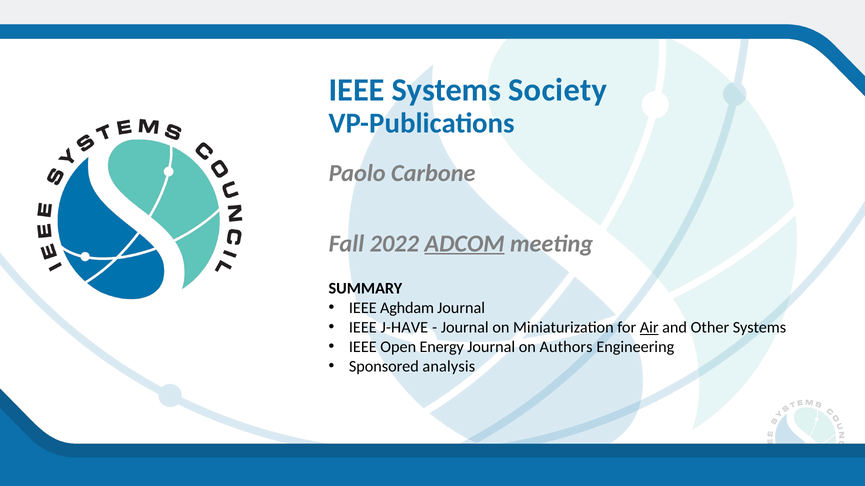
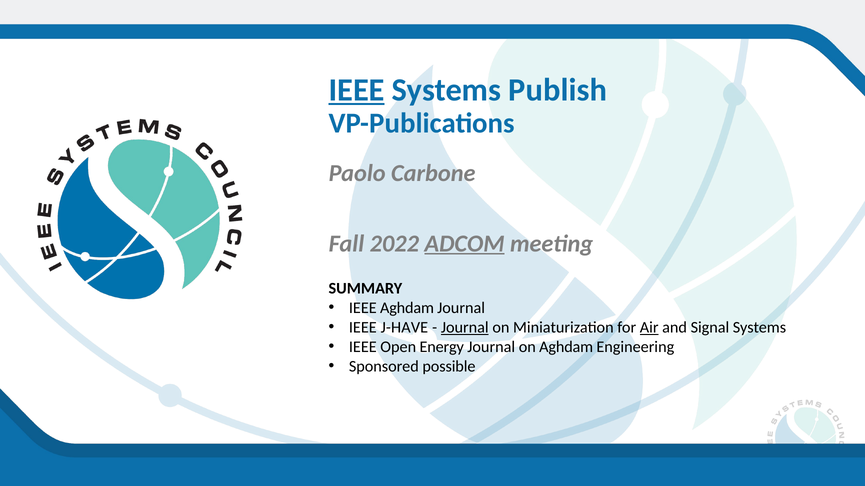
IEEE underline: none -> present (357, 90)
Society: Society -> Publish (558, 90)
Journal underline: none -> present (465, 328)
Other: Other -> Signal (710, 328)
on Authors: Authors -> Aghdam (566, 347)
analysis: analysis -> possible (449, 367)
